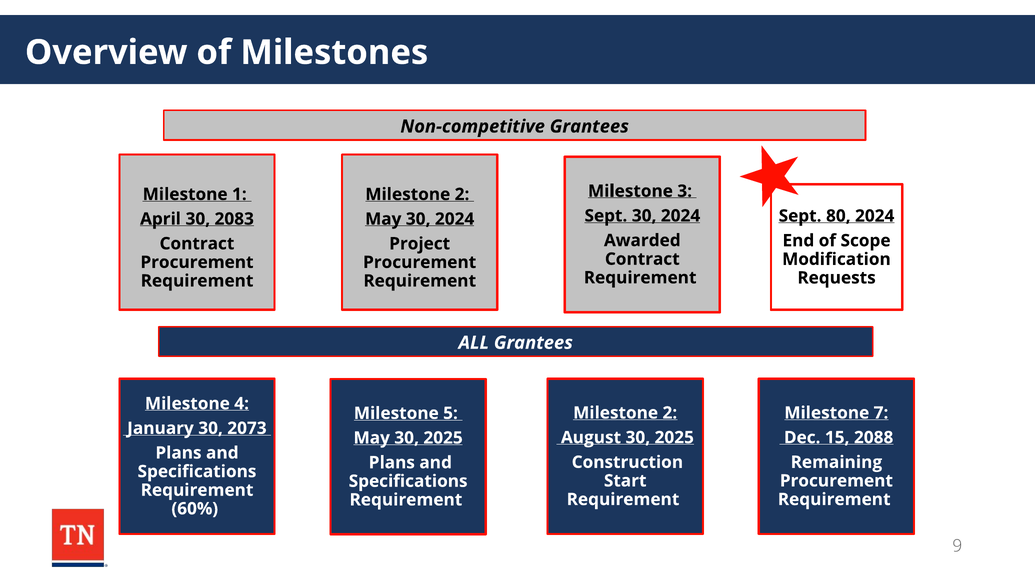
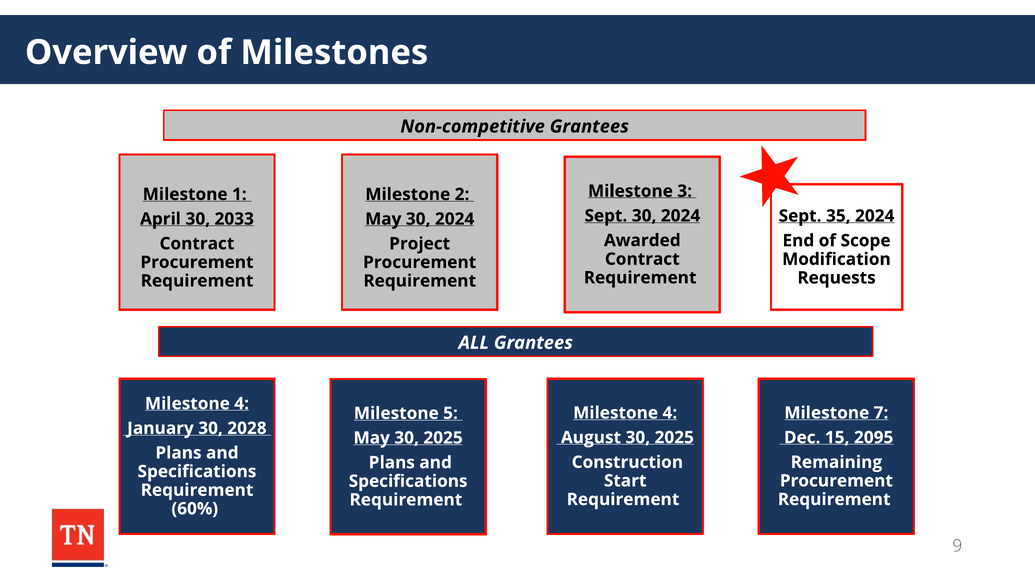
80: 80 -> 35 (838, 216)
2083: 2083 -> 2033 (234, 219)
2: 2 -> 4 (670, 413)
2073: 2073 -> 2028 (247, 428)
2088: 2088 -> 2095 (874, 438)
